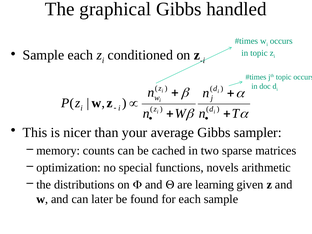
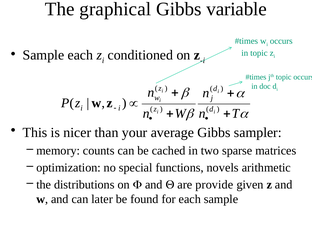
handled: handled -> variable (237, 9)
learning: learning -> provide (214, 185)
